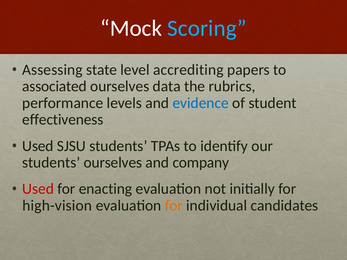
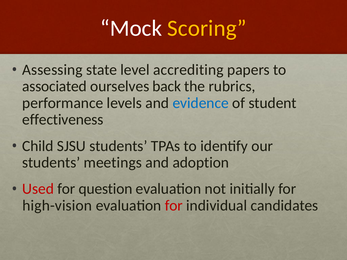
Scoring colour: light blue -> yellow (207, 28)
data: data -> back (167, 86)
Used: Used -> Child (38, 146)
students ourselves: ourselves -> meetings (113, 163)
company: company -> adoption (201, 163)
enacting: enacting -> question (106, 189)
for colour: orange -> red (174, 206)
